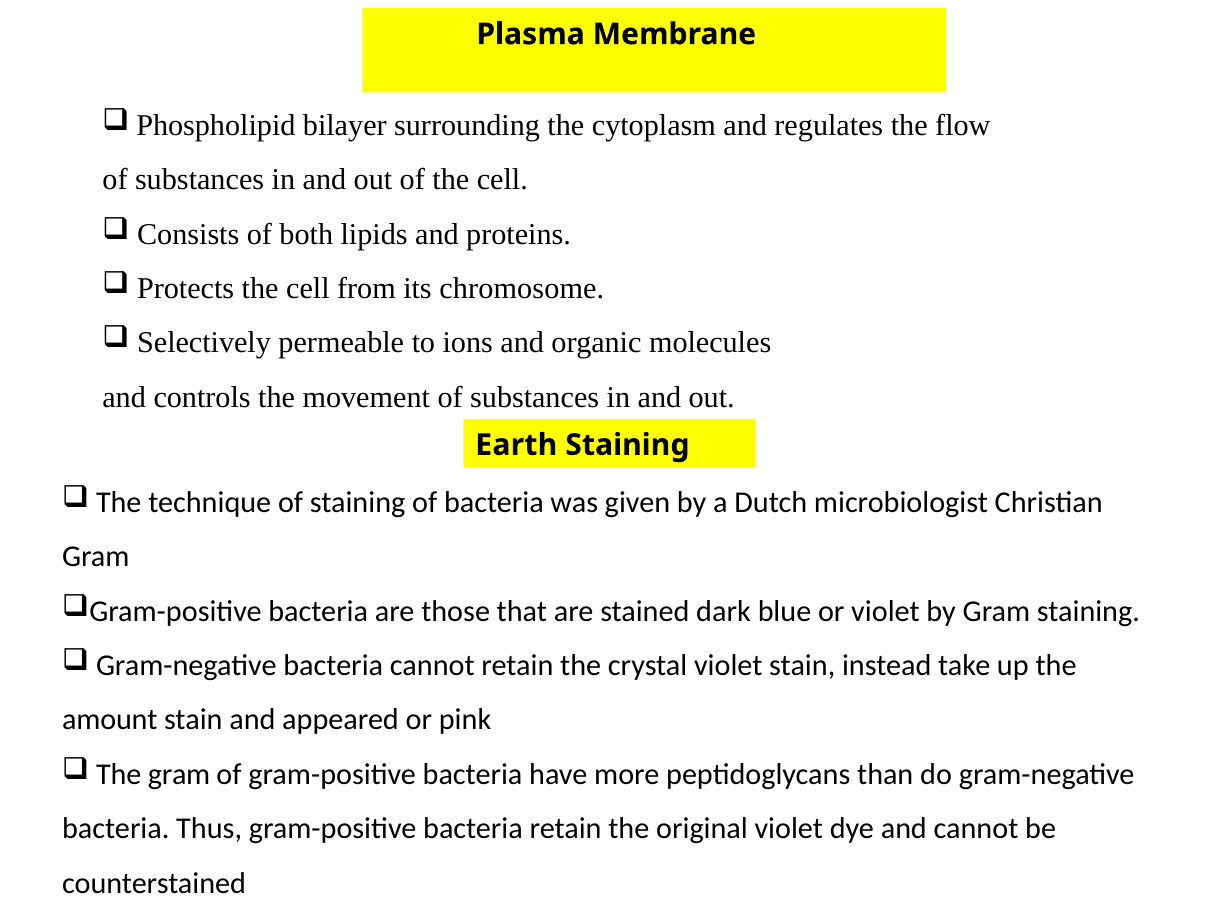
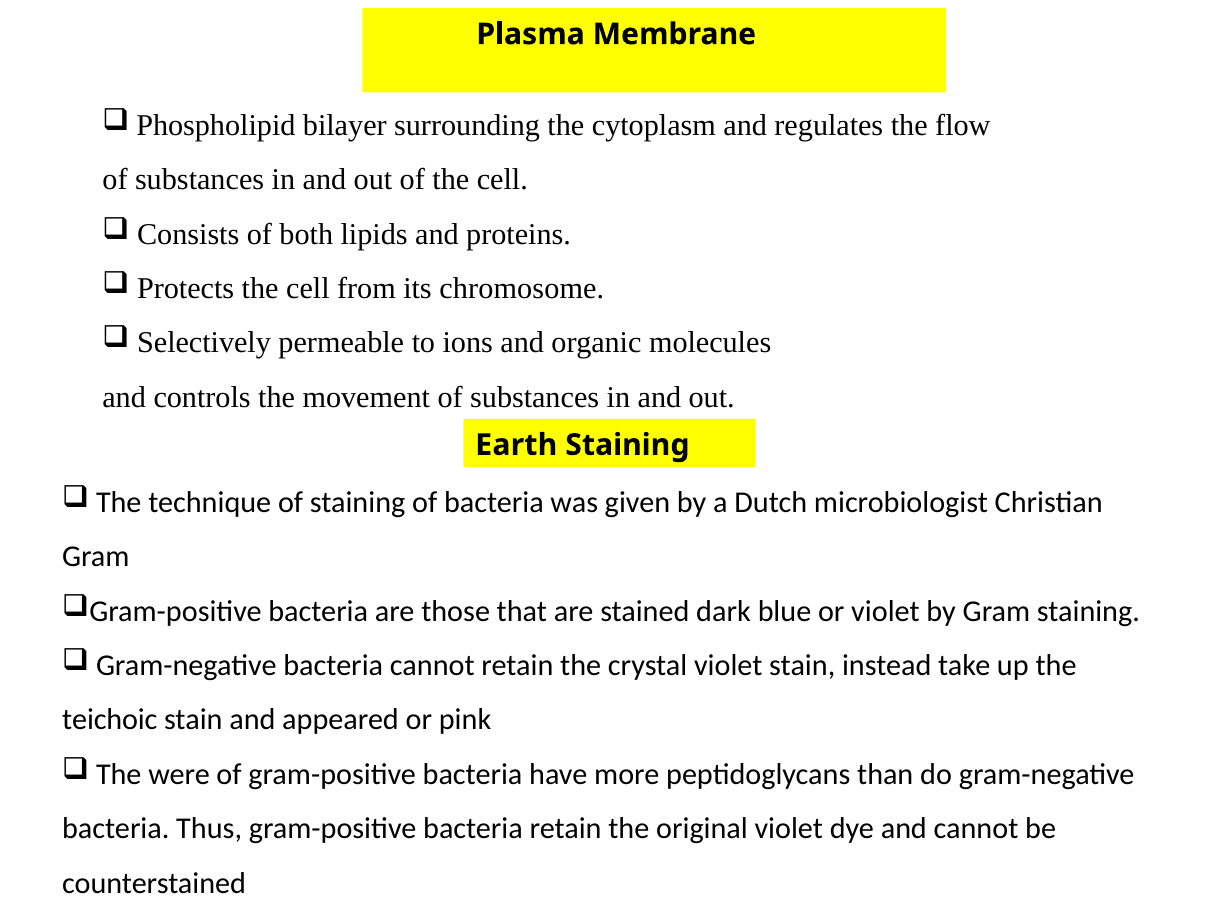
amount: amount -> teichoic (110, 720)
The gram: gram -> were (179, 774)
